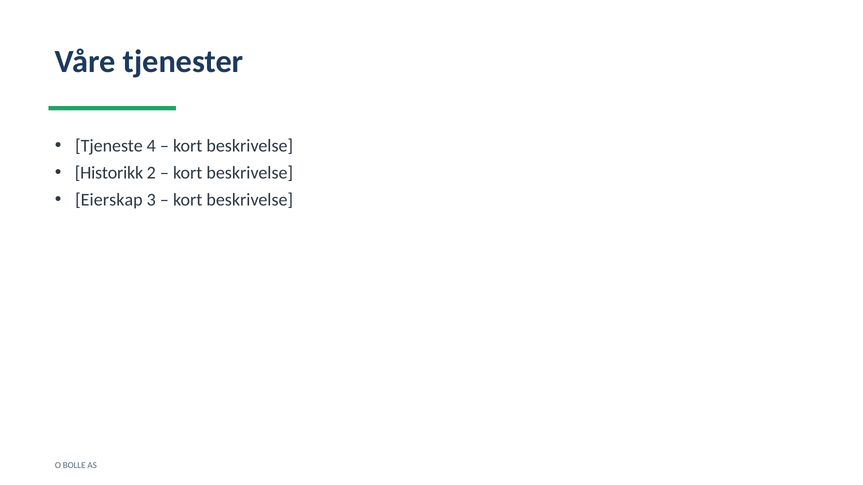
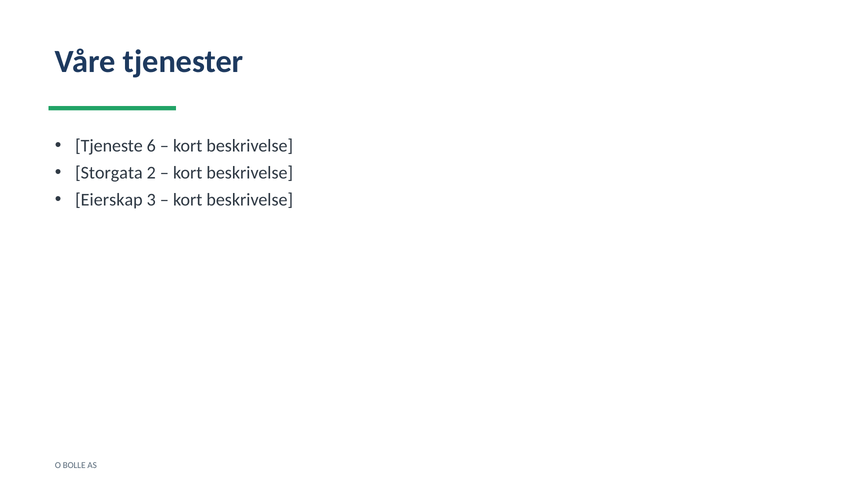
4: 4 -> 6 (151, 146)
Historikk: Historikk -> Storgata (109, 173)
